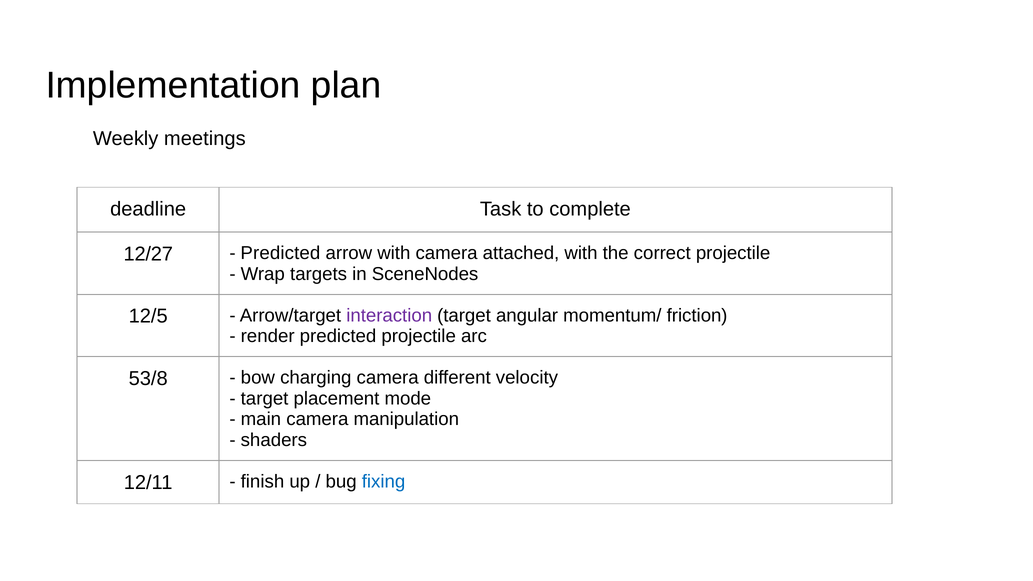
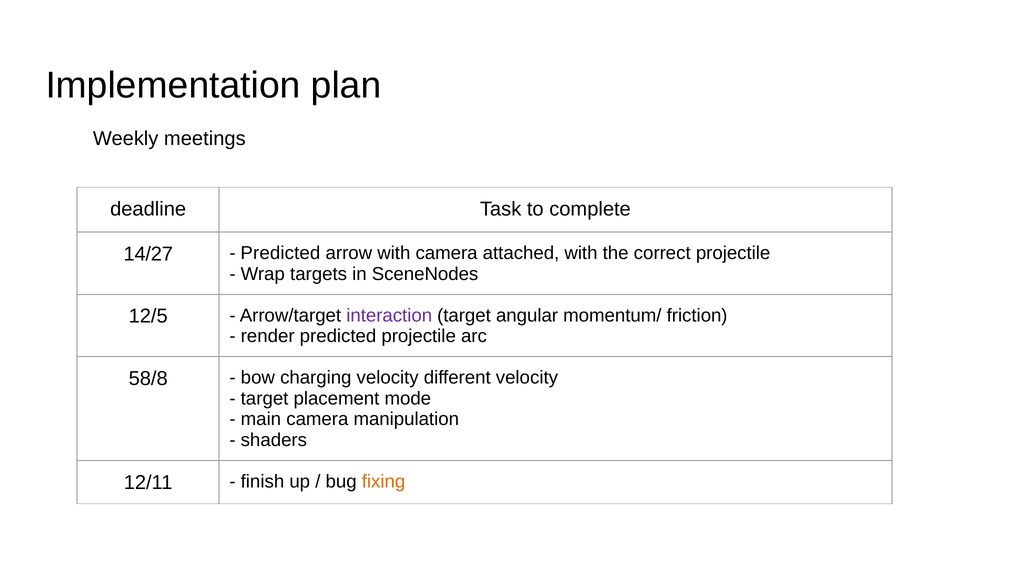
12/27: 12/27 -> 14/27 (148, 254)
53/8: 53/8 -> 58/8 (148, 379)
charging camera: camera -> velocity (388, 378)
fixing colour: blue -> orange (384, 482)
